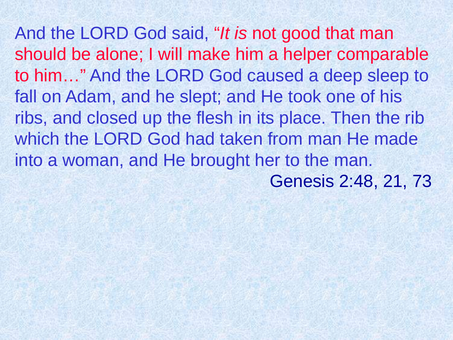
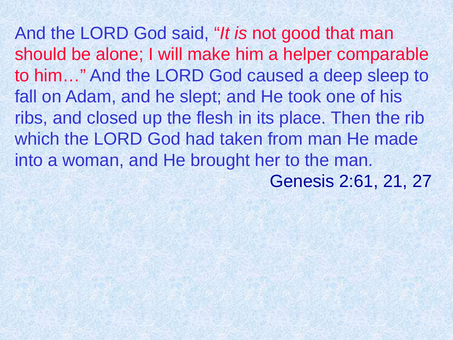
2:48: 2:48 -> 2:61 (359, 181)
73: 73 -> 27 (422, 181)
